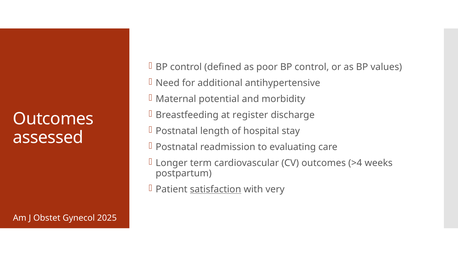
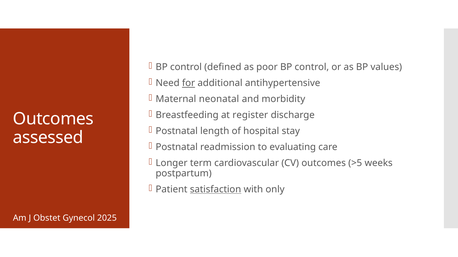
for underline: none -> present (189, 83)
potential: potential -> neonatal (219, 99)
>4: >4 -> >5 (355, 163)
very: very -> only (275, 190)
